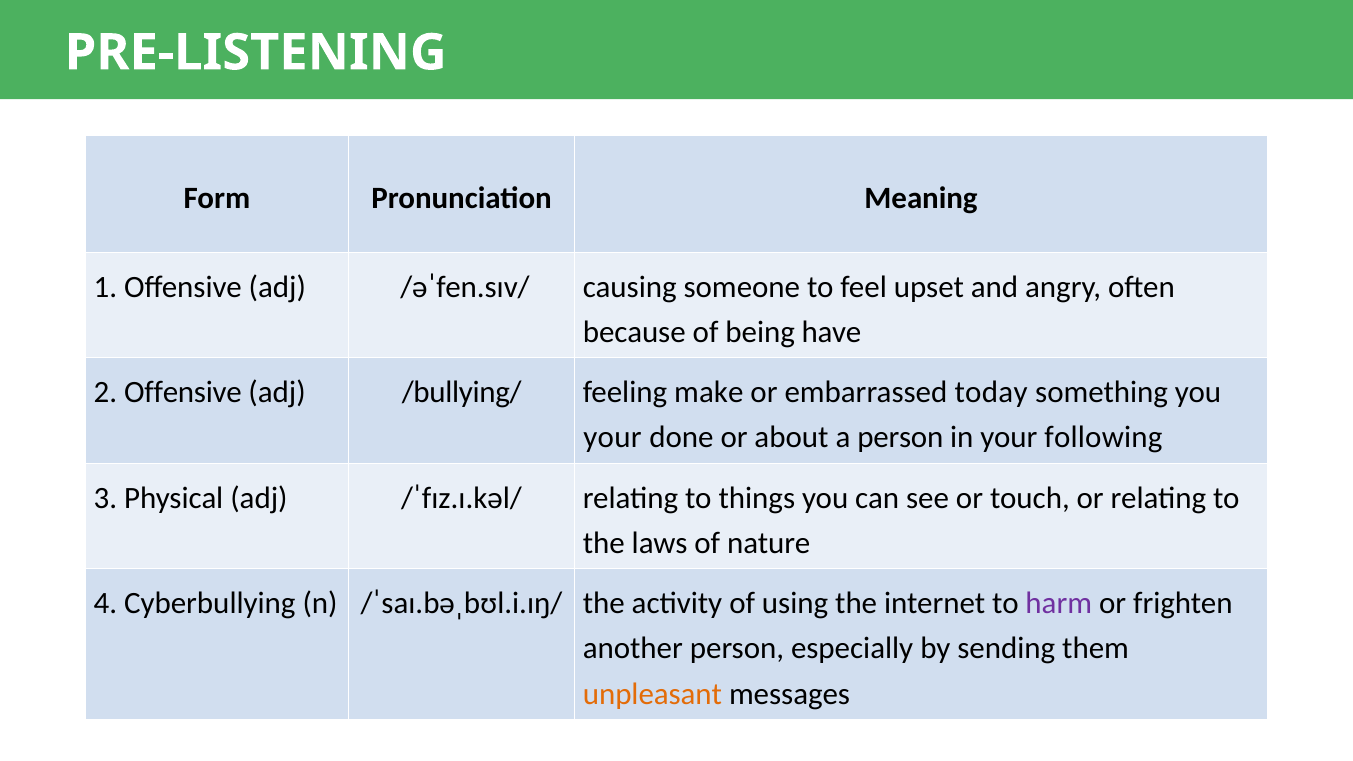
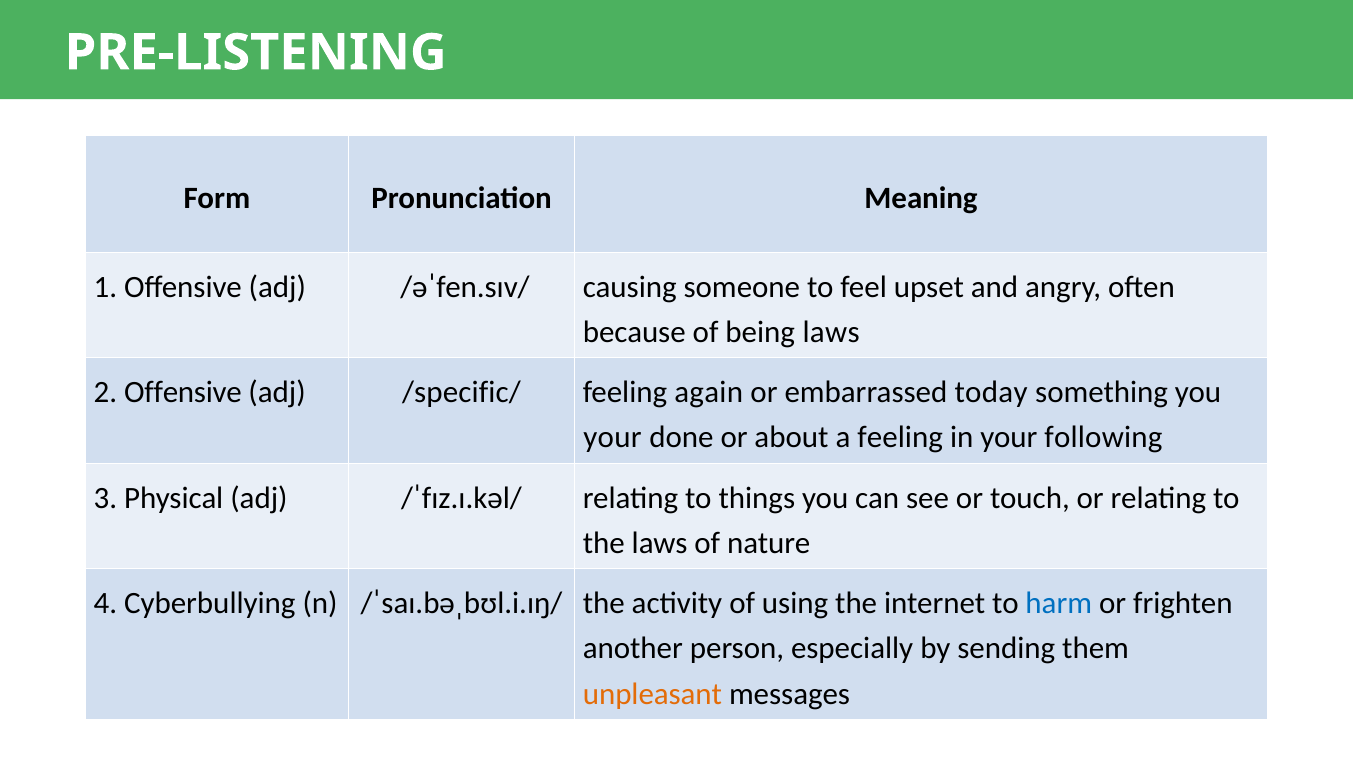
being have: have -> laws (831, 333)
/bullying/: /bullying/ -> /specific/ (461, 393)
make: make -> again (709, 393)
a person: person -> feeling (900, 438)
harm colour: purple -> blue (1059, 604)
